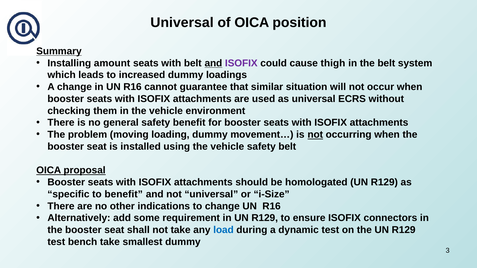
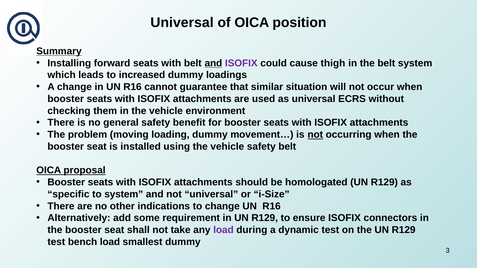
amount: amount -> forward (112, 63)
to benefit: benefit -> system (124, 194)
load colour: blue -> purple (223, 230)
bench take: take -> load (110, 242)
